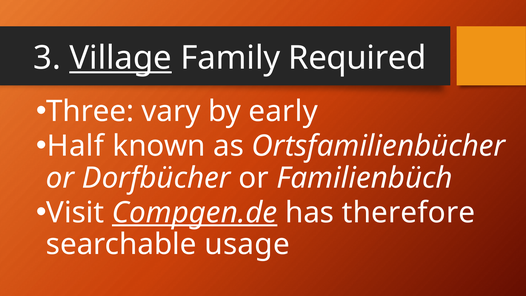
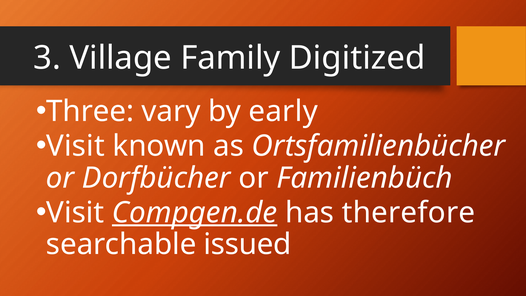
Village underline: present -> none (121, 58)
Required: Required -> Digitized (357, 58)
Half: Half -> Visit (76, 146)
usage: usage -> issued (247, 244)
